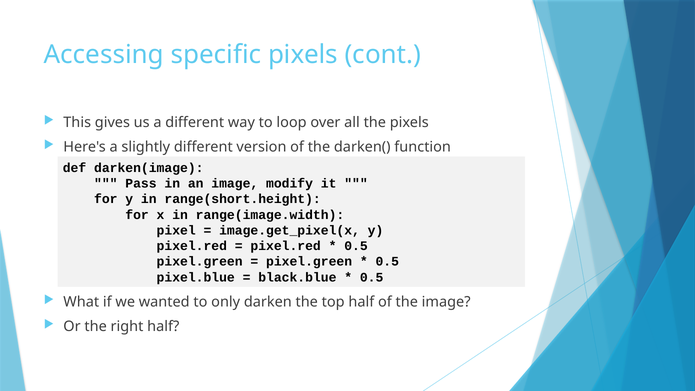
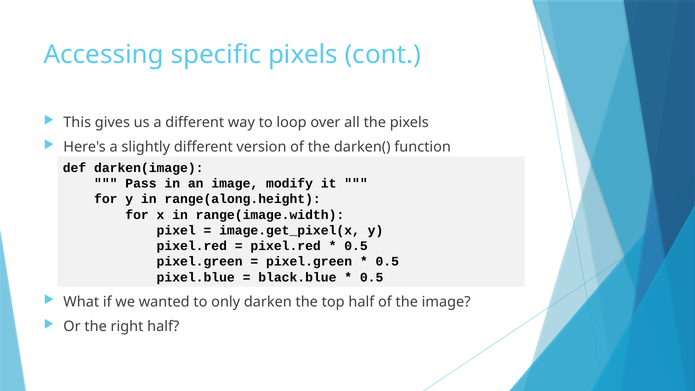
range(short.height: range(short.height -> range(along.height (243, 199)
